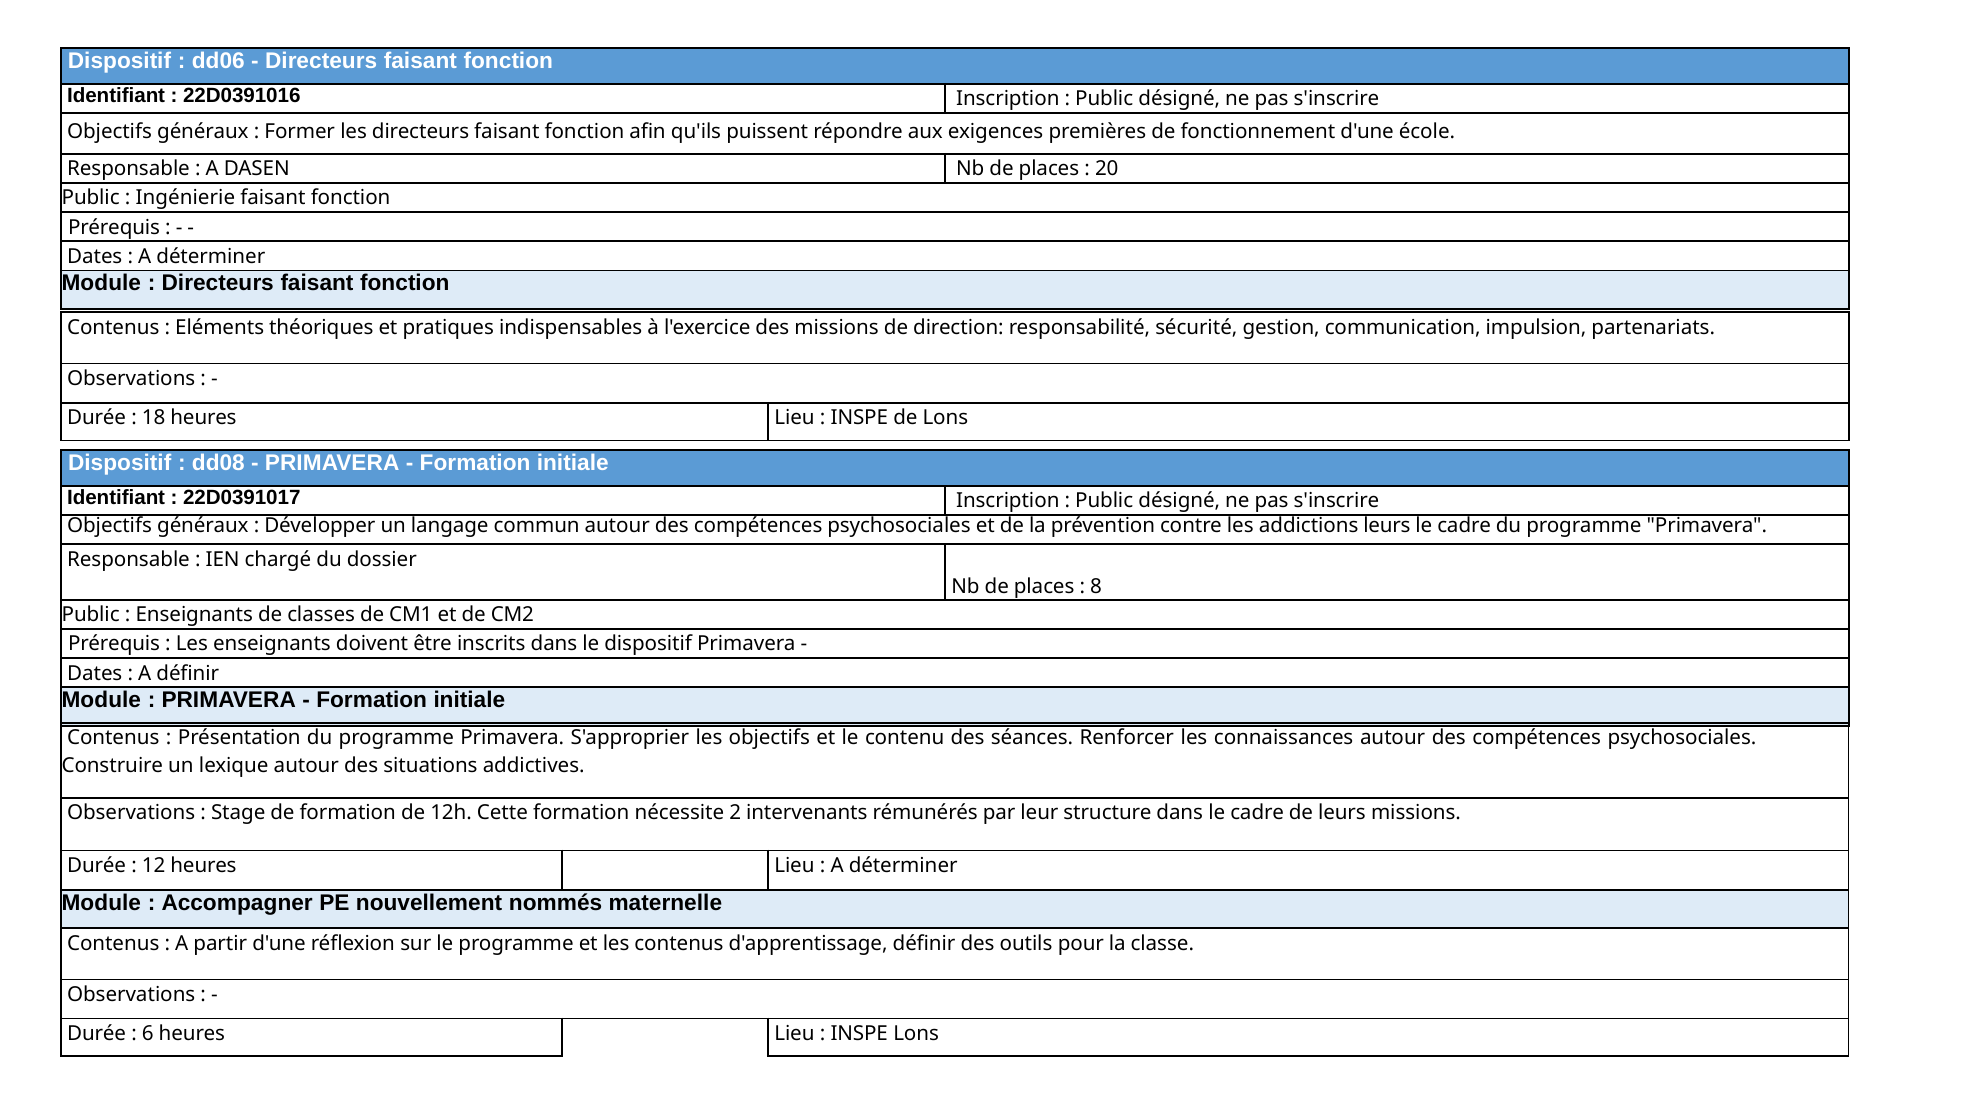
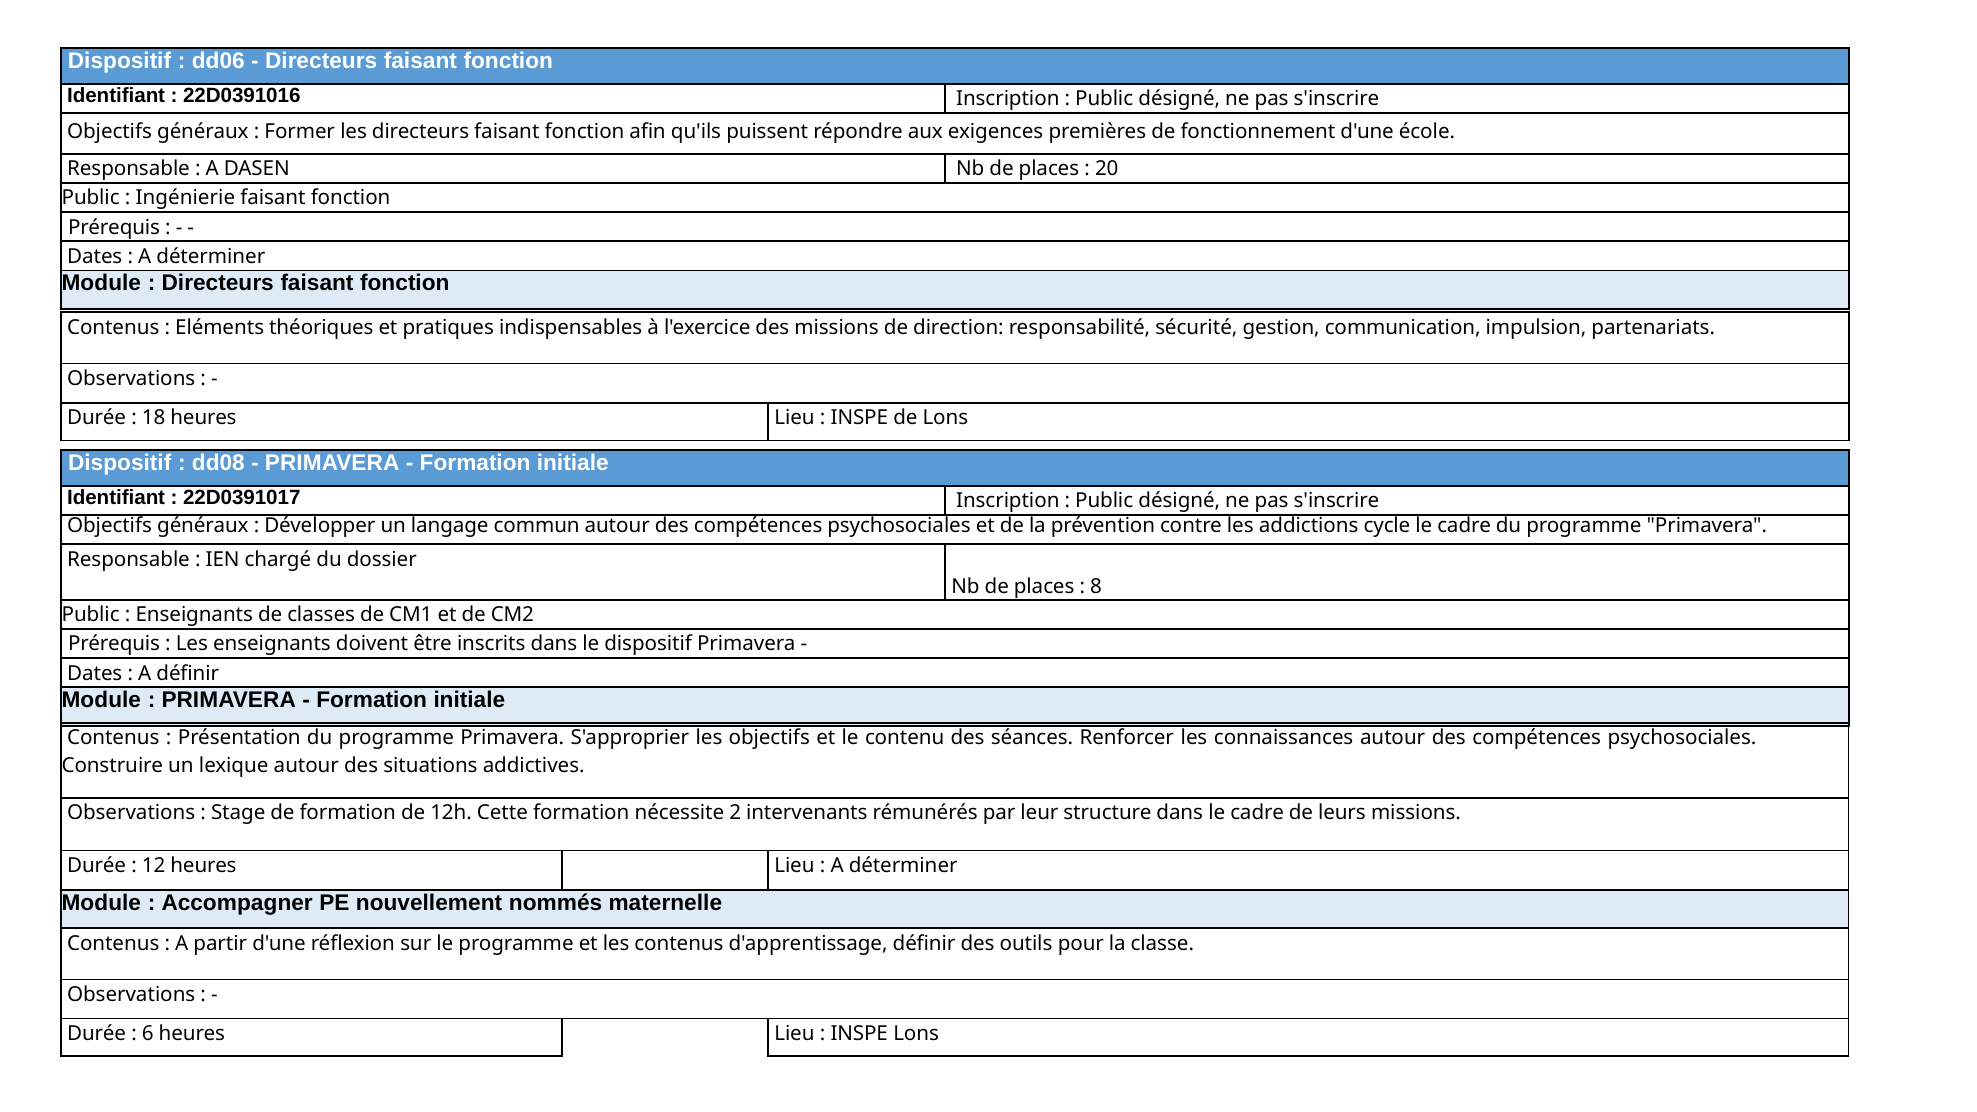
addictions leurs: leurs -> cycle (1387, 526)
